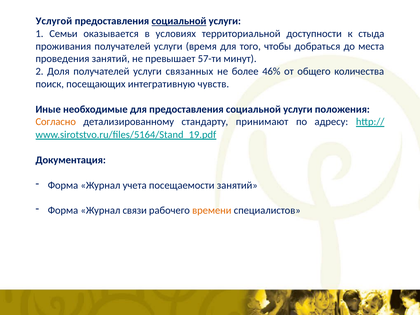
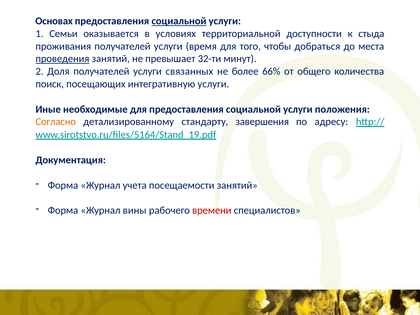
Услугой: Услугой -> Основах (54, 21)
проведения underline: none -> present (62, 59)
57-ти: 57-ти -> 32-ти (210, 59)
46%: 46% -> 66% (271, 71)
интегративную чувств: чувств -> услуги (213, 84)
принимают: принимают -> завершения (262, 122)
связи: связи -> вины (135, 210)
времени colour: orange -> red (212, 210)
